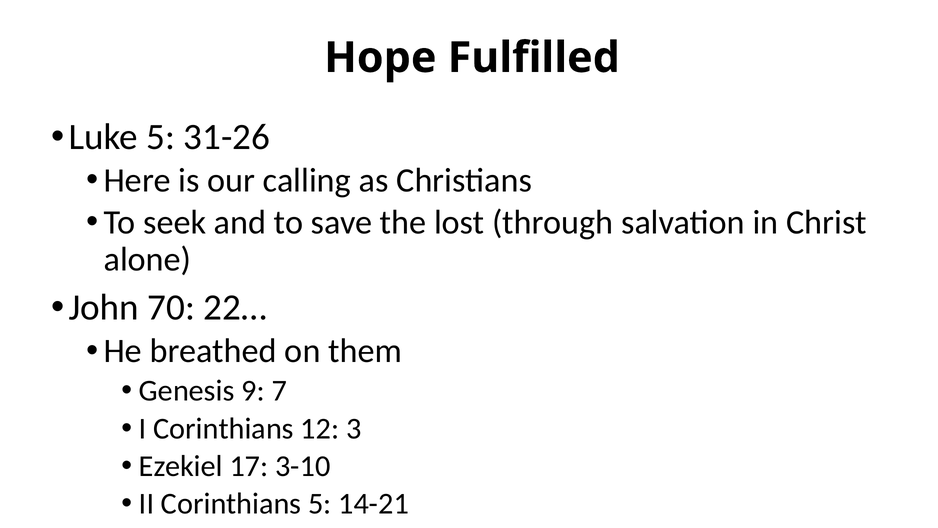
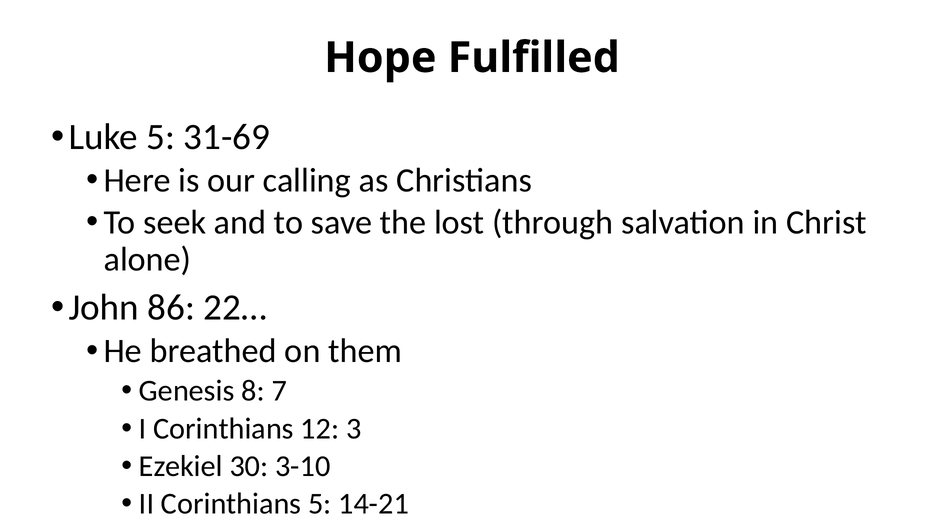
31-26: 31-26 -> 31-69 (227, 137)
70: 70 -> 86 (171, 307)
9: 9 -> 8 (253, 391)
17: 17 -> 30 (249, 466)
